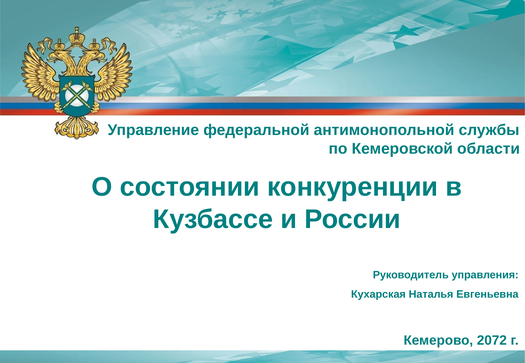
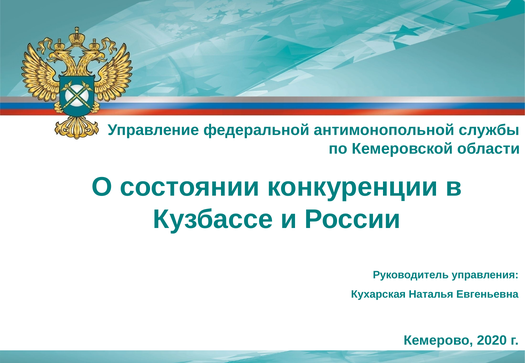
2072: 2072 -> 2020 (492, 341)
